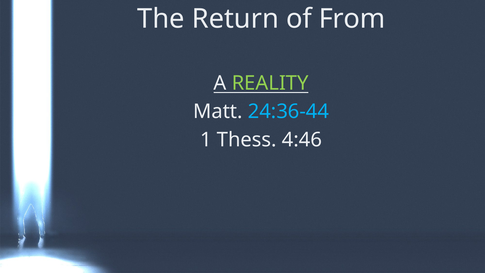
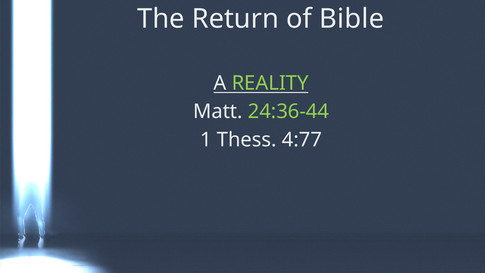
From: From -> Bible (352, 19)
24:36-44 colour: light blue -> light green (288, 112)
4:46: 4:46 -> 4:77 (302, 140)
